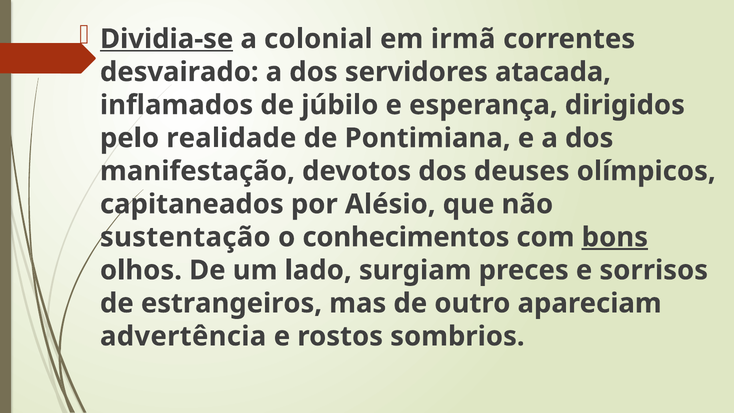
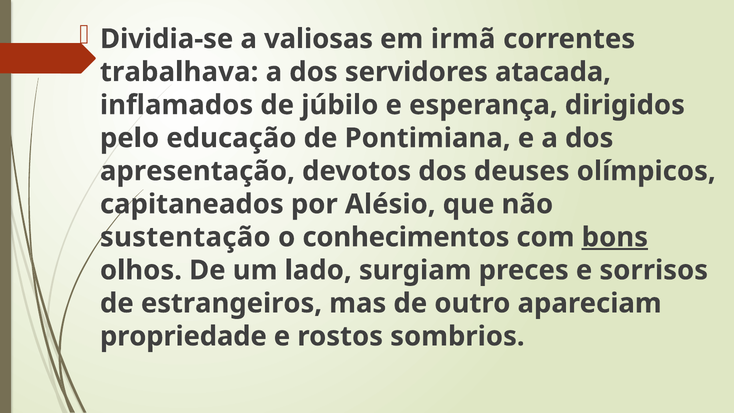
Dividia-se underline: present -> none (167, 39)
colonial: colonial -> valiosas (319, 39)
desvairado: desvairado -> trabalhava (179, 72)
realidade: realidade -> educação (231, 138)
manifestação: manifestação -> apresentação (197, 171)
advertência: advertência -> propriedade (183, 336)
